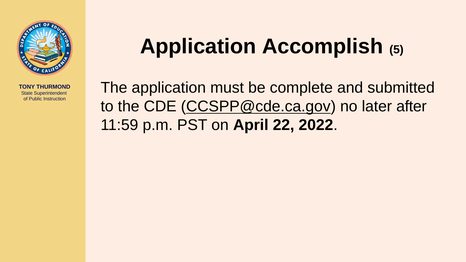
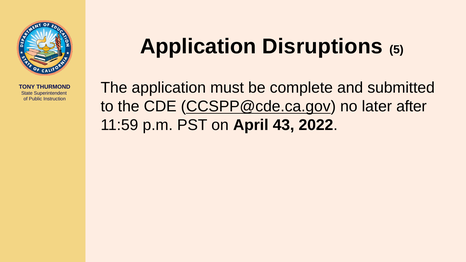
Accomplish: Accomplish -> Disruptions (322, 47)
22: 22 -> 43 (284, 125)
